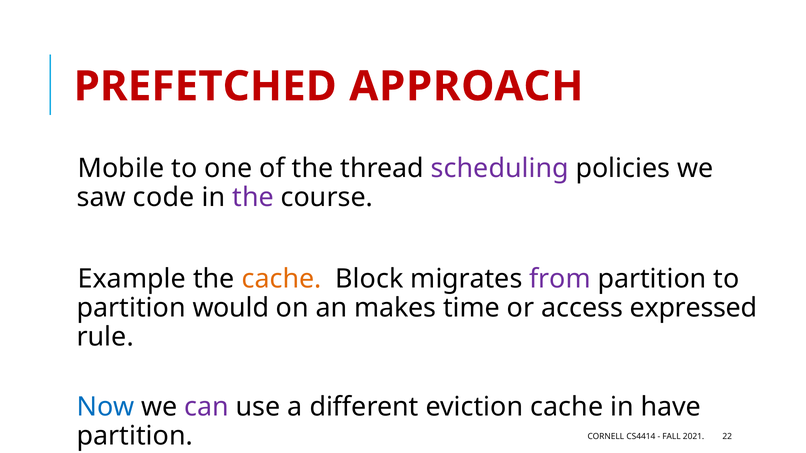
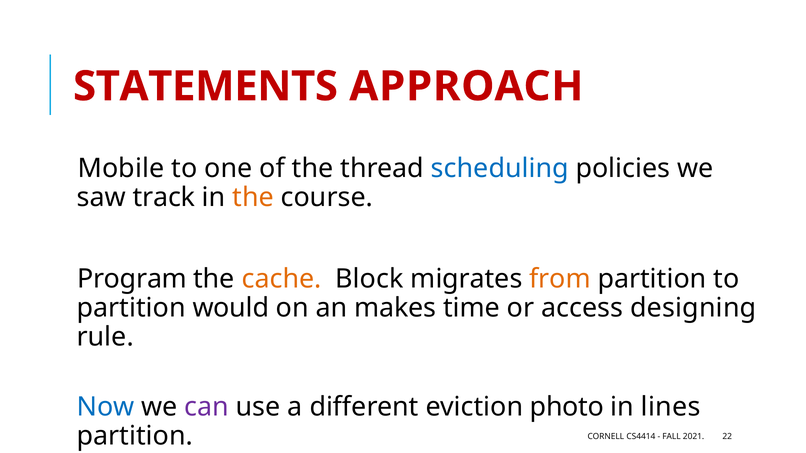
PREFETCHED: PREFETCHED -> STATEMENTS (205, 86)
scheduling colour: purple -> blue (500, 169)
code: code -> track (164, 198)
the colour: purple -> orange (253, 198)
Example: Example -> Program (132, 279)
from colour: purple -> orange (560, 279)
expressed: expressed -> designing (693, 308)
eviction cache: cache -> photo (567, 407)
have: have -> lines (671, 407)
